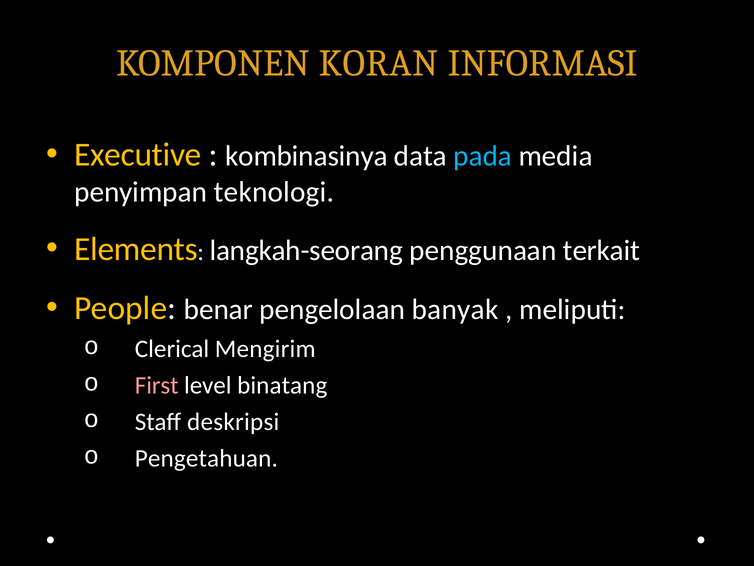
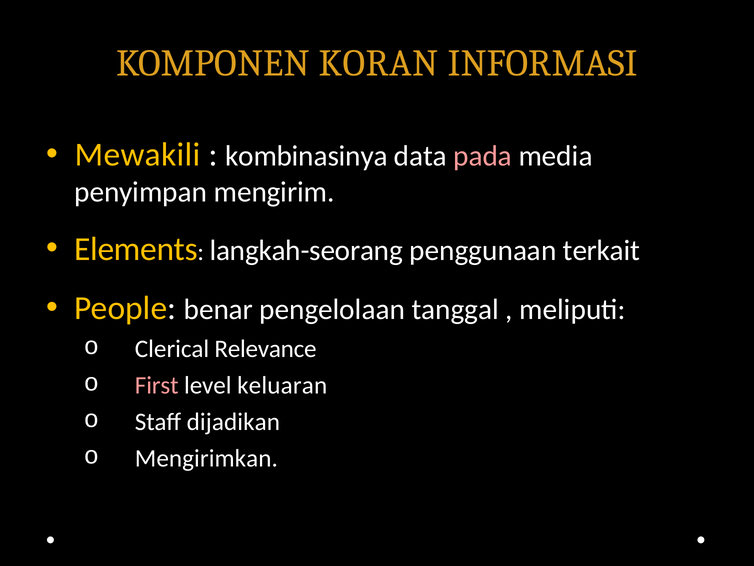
Executive: Executive -> Mewakili (138, 155)
pada colour: light blue -> pink (483, 156)
teknologi: teknologi -> mengirim (274, 192)
banyak: banyak -> tanggal (455, 309)
Mengirim: Mengirim -> Relevance (265, 349)
binatang: binatang -> keluaran (282, 385)
deskripsi: deskripsi -> dijadikan (233, 422)
Pengetahuan: Pengetahuan -> Mengirimkan (206, 458)
